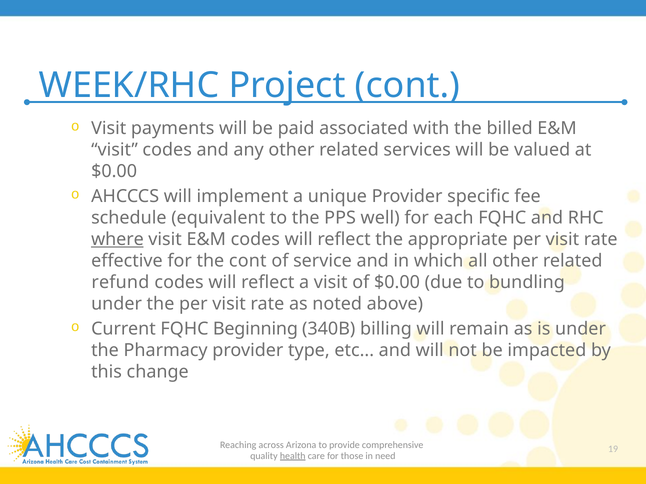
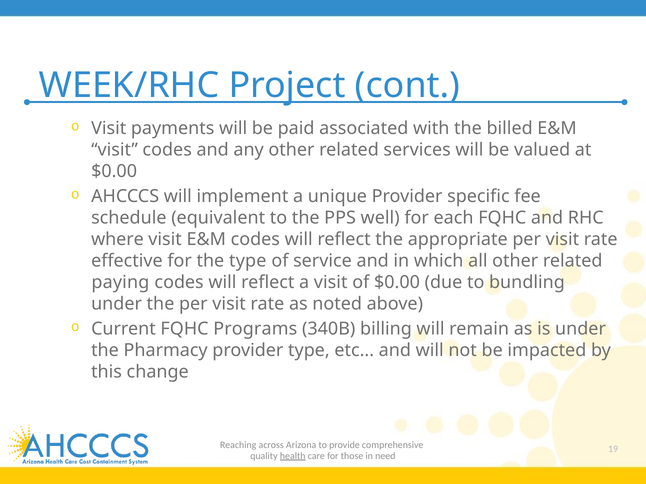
where underline: present -> none (117, 240)
the cont: cont -> type (248, 261)
refund: refund -> paying (120, 283)
Beginning: Beginning -> Programs (255, 329)
